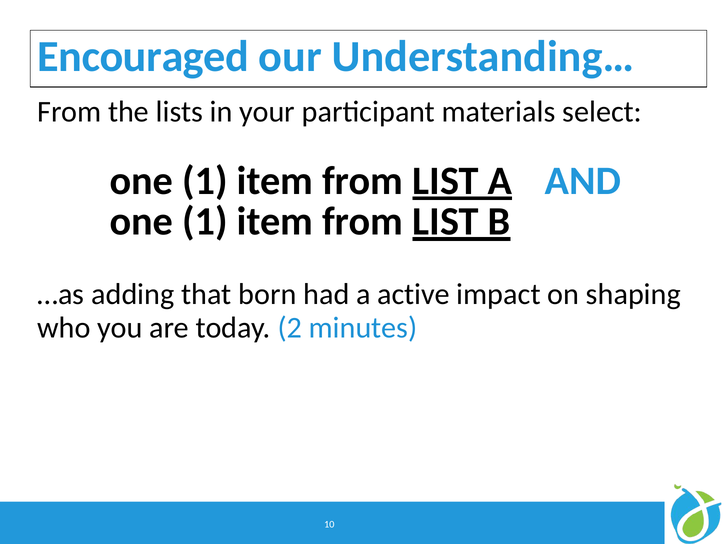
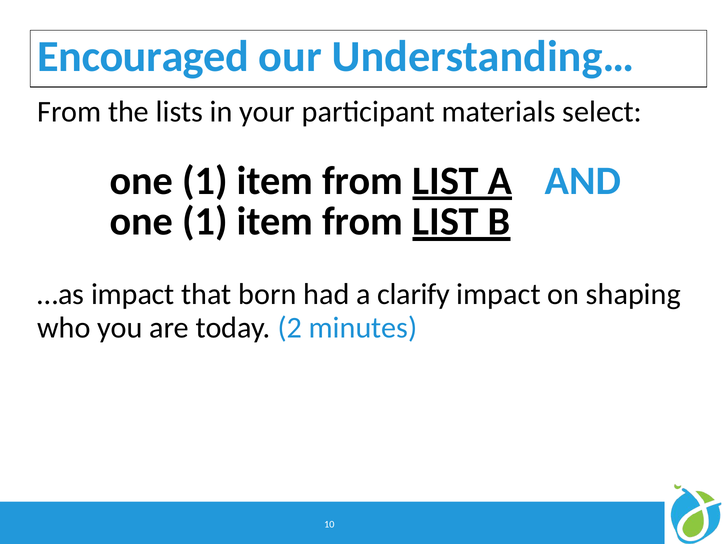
…as adding: adding -> impact (133, 294)
active: active -> clarify (414, 294)
